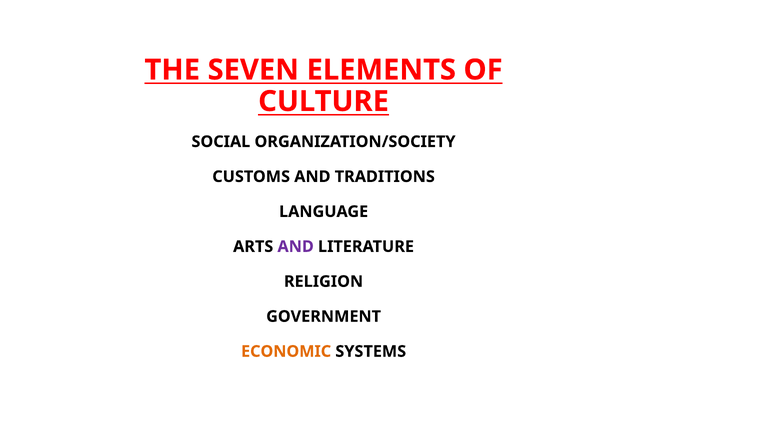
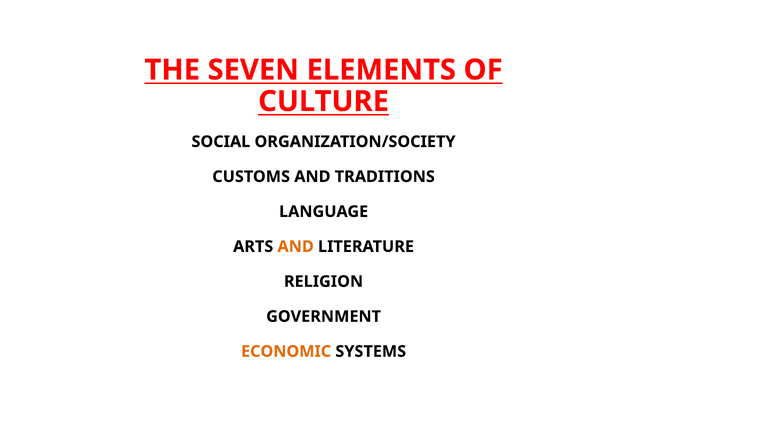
AND colour: purple -> orange (296, 247)
